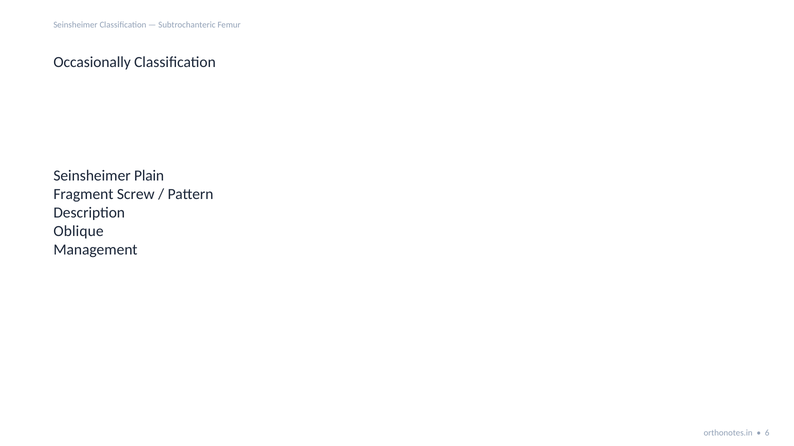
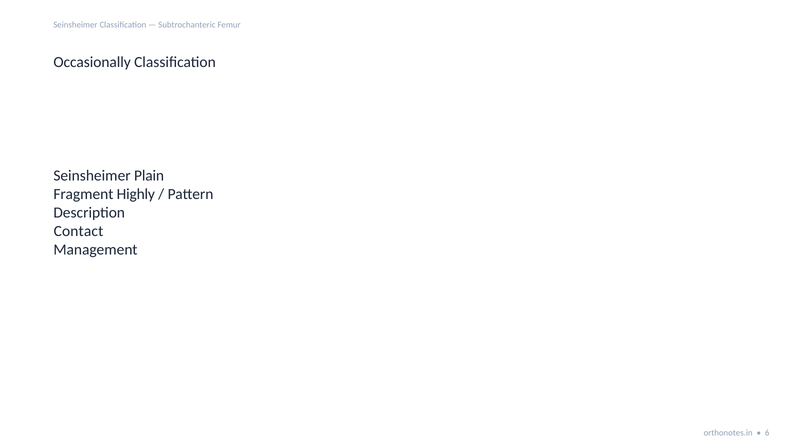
Screw: Screw -> Highly (136, 195)
Oblique: Oblique -> Contact (78, 232)
